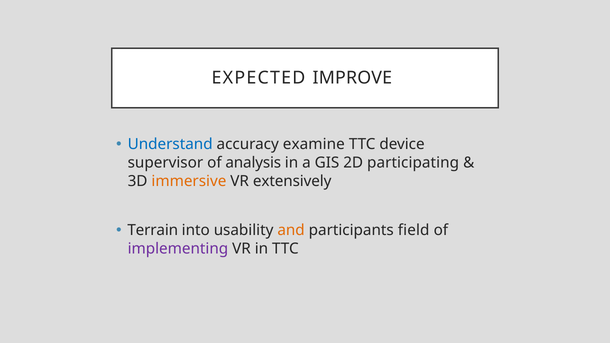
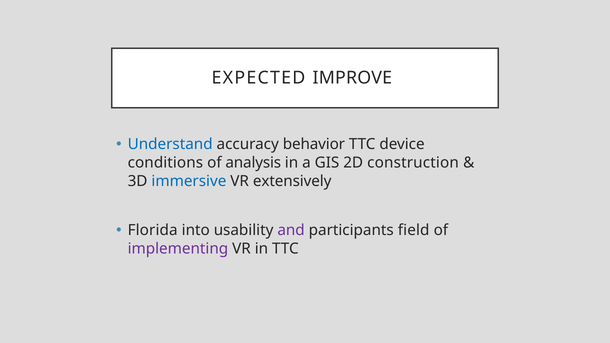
examine: examine -> behavior (314, 144)
supervisor: supervisor -> conditions (165, 163)
participating: participating -> construction (413, 163)
immersive colour: orange -> blue (189, 181)
Terrain: Terrain -> Florida (153, 230)
and colour: orange -> purple (291, 230)
